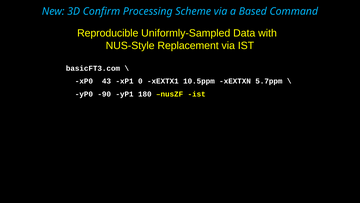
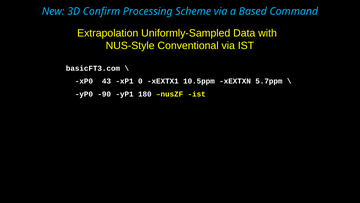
Reproducible: Reproducible -> Extrapolation (108, 33)
Replacement: Replacement -> Conventional (188, 46)
